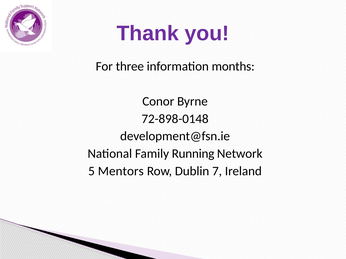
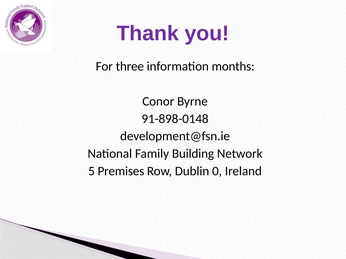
72-898-0148: 72-898-0148 -> 91-898-0148 (175, 119)
Running: Running -> Building (193, 154)
Mentors: Mentors -> Premises (121, 171)
7: 7 -> 0 (217, 171)
